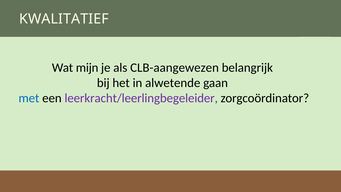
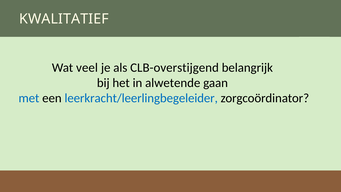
mijn: mijn -> veel (87, 67)
CLB-aangewezen: CLB-aangewezen -> CLB-overstijgend (175, 67)
leerkracht/leerlingbegeleider colour: purple -> blue (141, 98)
